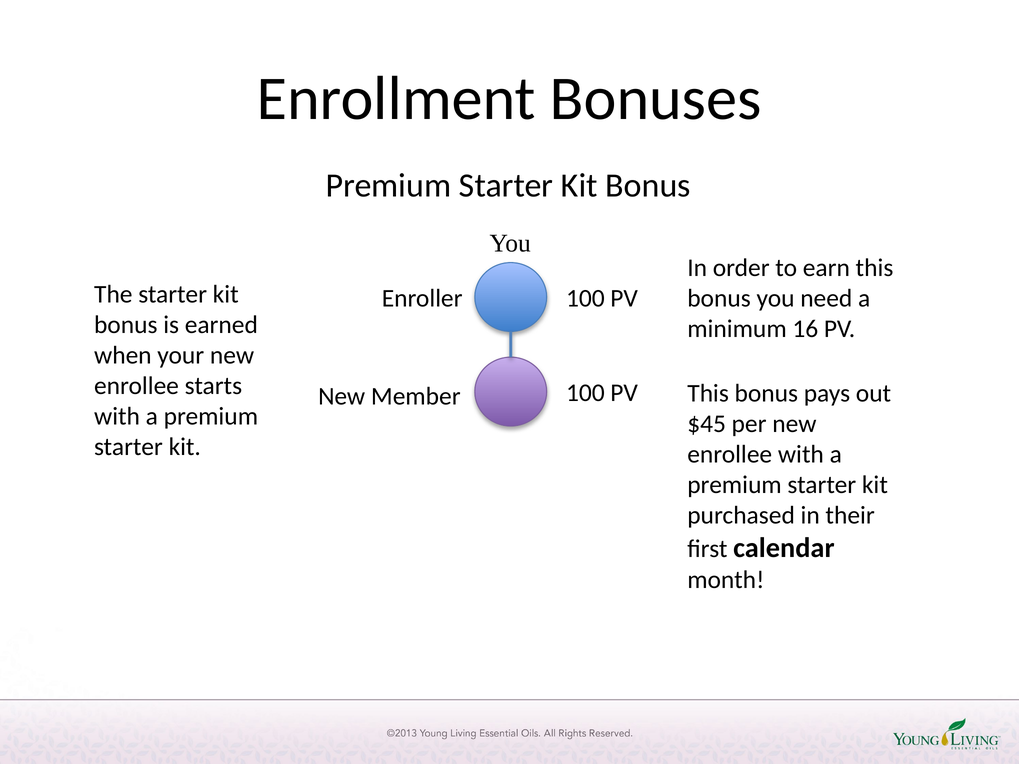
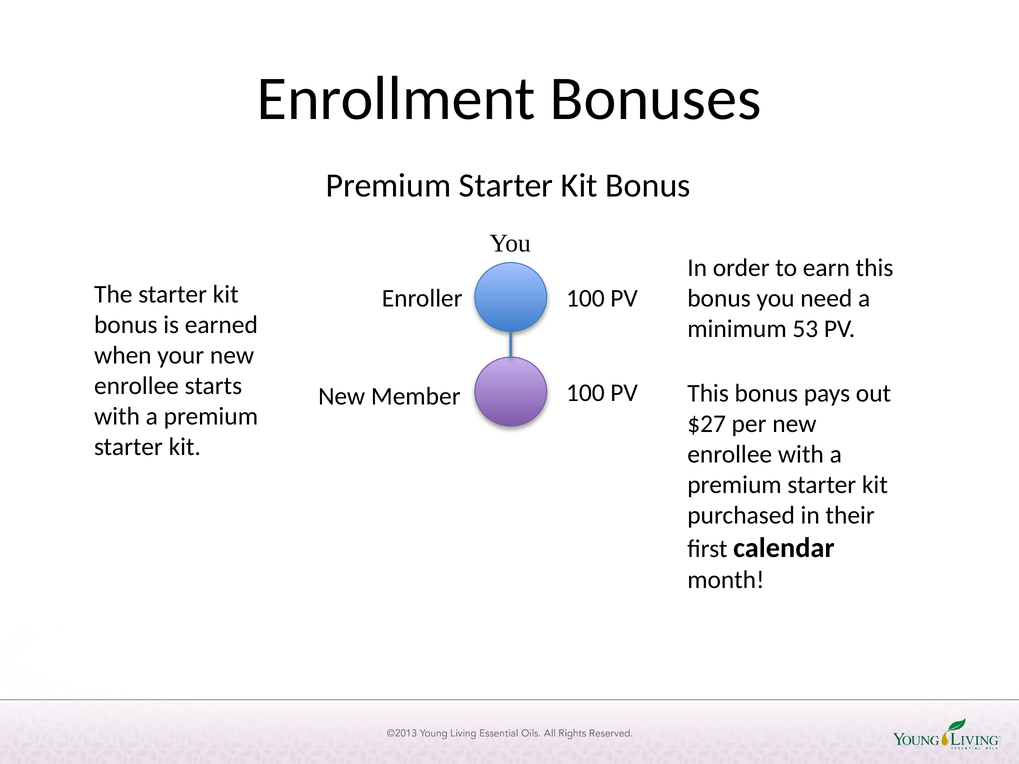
16: 16 -> 53 (805, 329)
$45: $45 -> $27 (707, 424)
